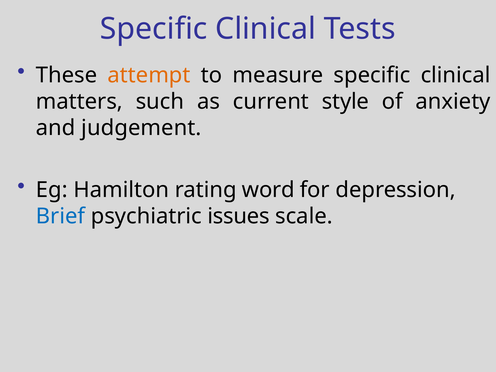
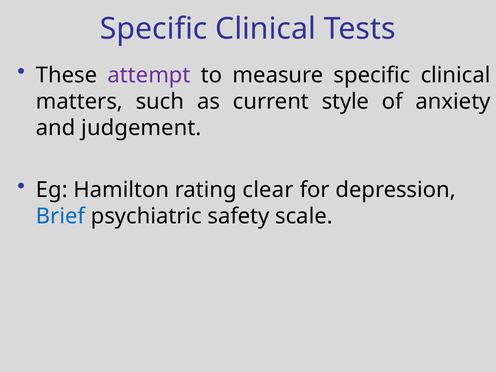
attempt colour: orange -> purple (149, 75)
word: word -> clear (268, 190)
issues: issues -> safety (238, 216)
